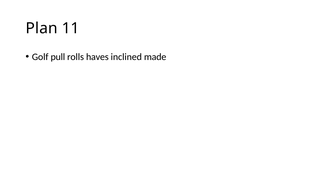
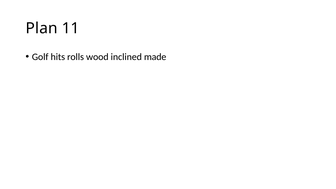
pull: pull -> hits (58, 57)
haves: haves -> wood (97, 57)
